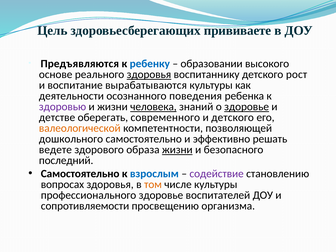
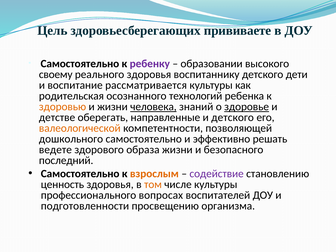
Предъявляются: Предъявляются -> Самостоятельно (80, 64)
ребенку colour: blue -> purple (150, 64)
основе: основе -> своему (56, 74)
здоровья underline: present -> none (149, 74)
рост: рост -> дети (297, 74)
вырабатываются: вырабатываются -> рассматривается (146, 85)
деятельности: деятельности -> родительская (71, 96)
поведения: поведения -> технологий (196, 96)
здоровью colour: purple -> orange (63, 107)
современного: современного -> направленные (165, 118)
жизни underline: present -> none (177, 150)
взрослым colour: blue -> orange (154, 174)
вопросах: вопросах -> ценность (62, 184)
профессионального здоровье: здоровье -> вопросах (161, 195)
сопротивляемости: сопротивляемости -> подготовленности (85, 206)
